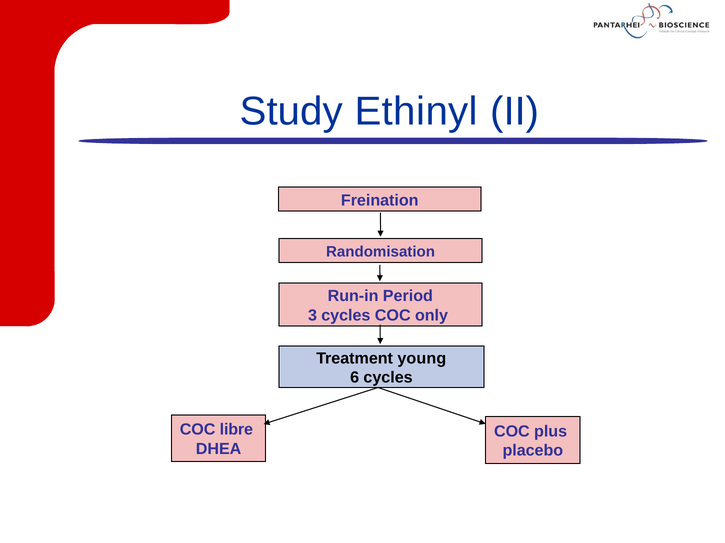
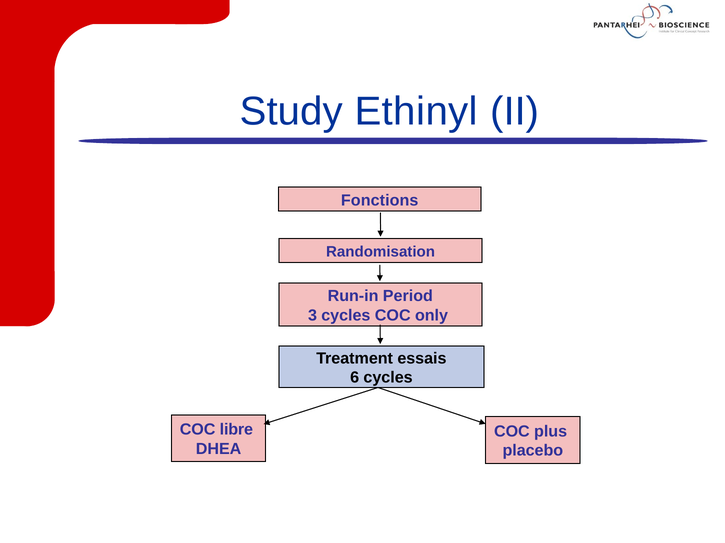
Freination: Freination -> Fonctions (380, 201)
young: young -> essais (422, 359)
